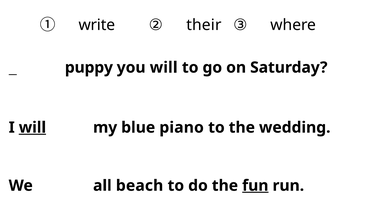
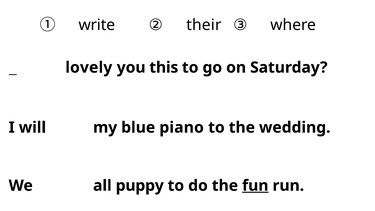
puppy: puppy -> lovely (89, 67)
you will: will -> this (164, 67)
will underline: present -> none (32, 127)
beach: beach -> puppy (140, 186)
